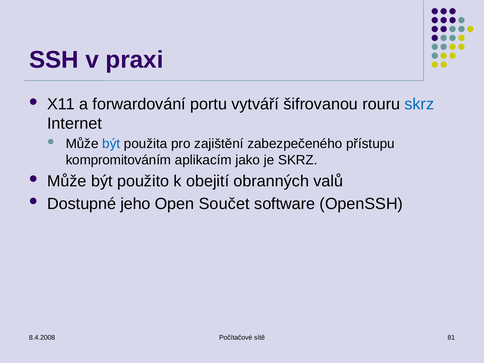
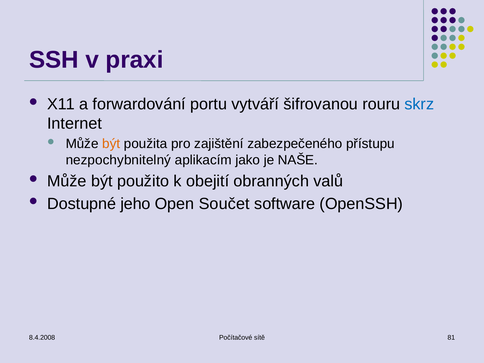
být colour: blue -> orange (111, 144)
kompromitováním: kompromitováním -> nezpochybnitelný (118, 160)
je SKRZ: SKRZ -> NAŠE (298, 160)
